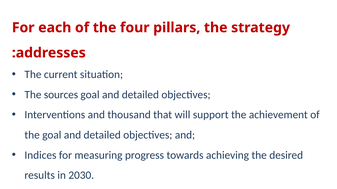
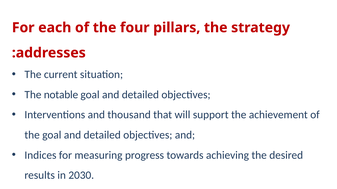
sources: sources -> notable (61, 95)
